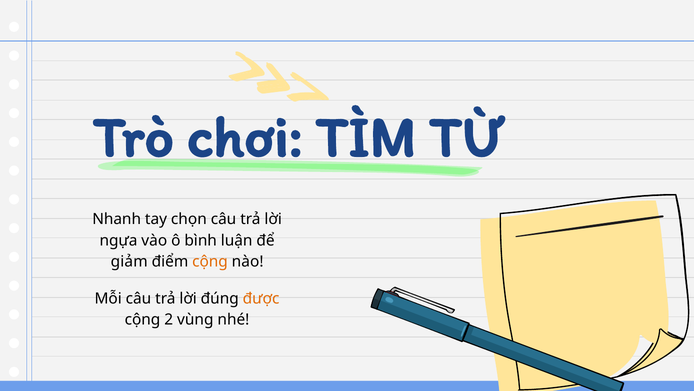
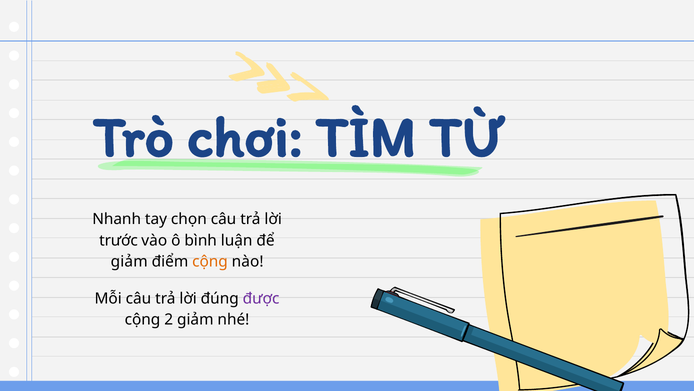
ngựa: ngựa -> trước (119, 240)
được colour: orange -> purple (261, 298)
2 vùng: vùng -> giảm (195, 319)
